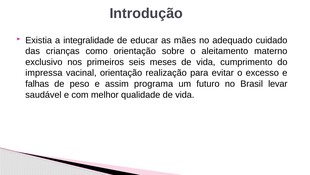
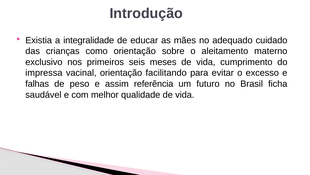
realização: realização -> facilitando (166, 73)
programa: programa -> referência (154, 84)
levar: levar -> ficha (278, 84)
